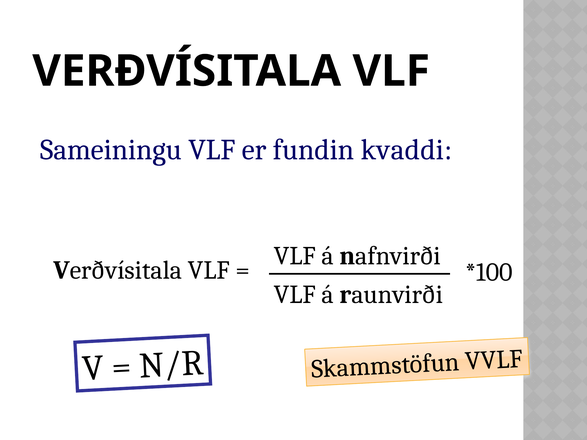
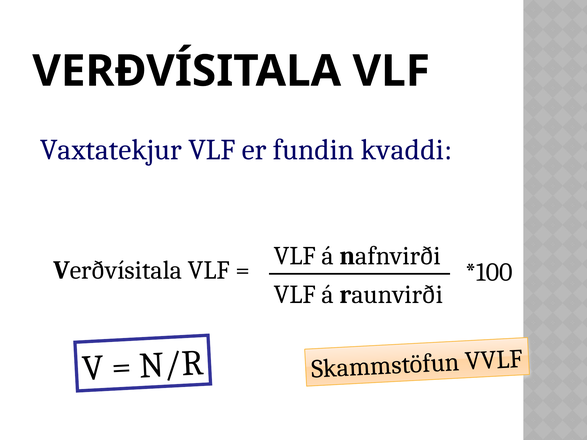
Sameiningu: Sameiningu -> Vaxtatekjur (111, 150)
